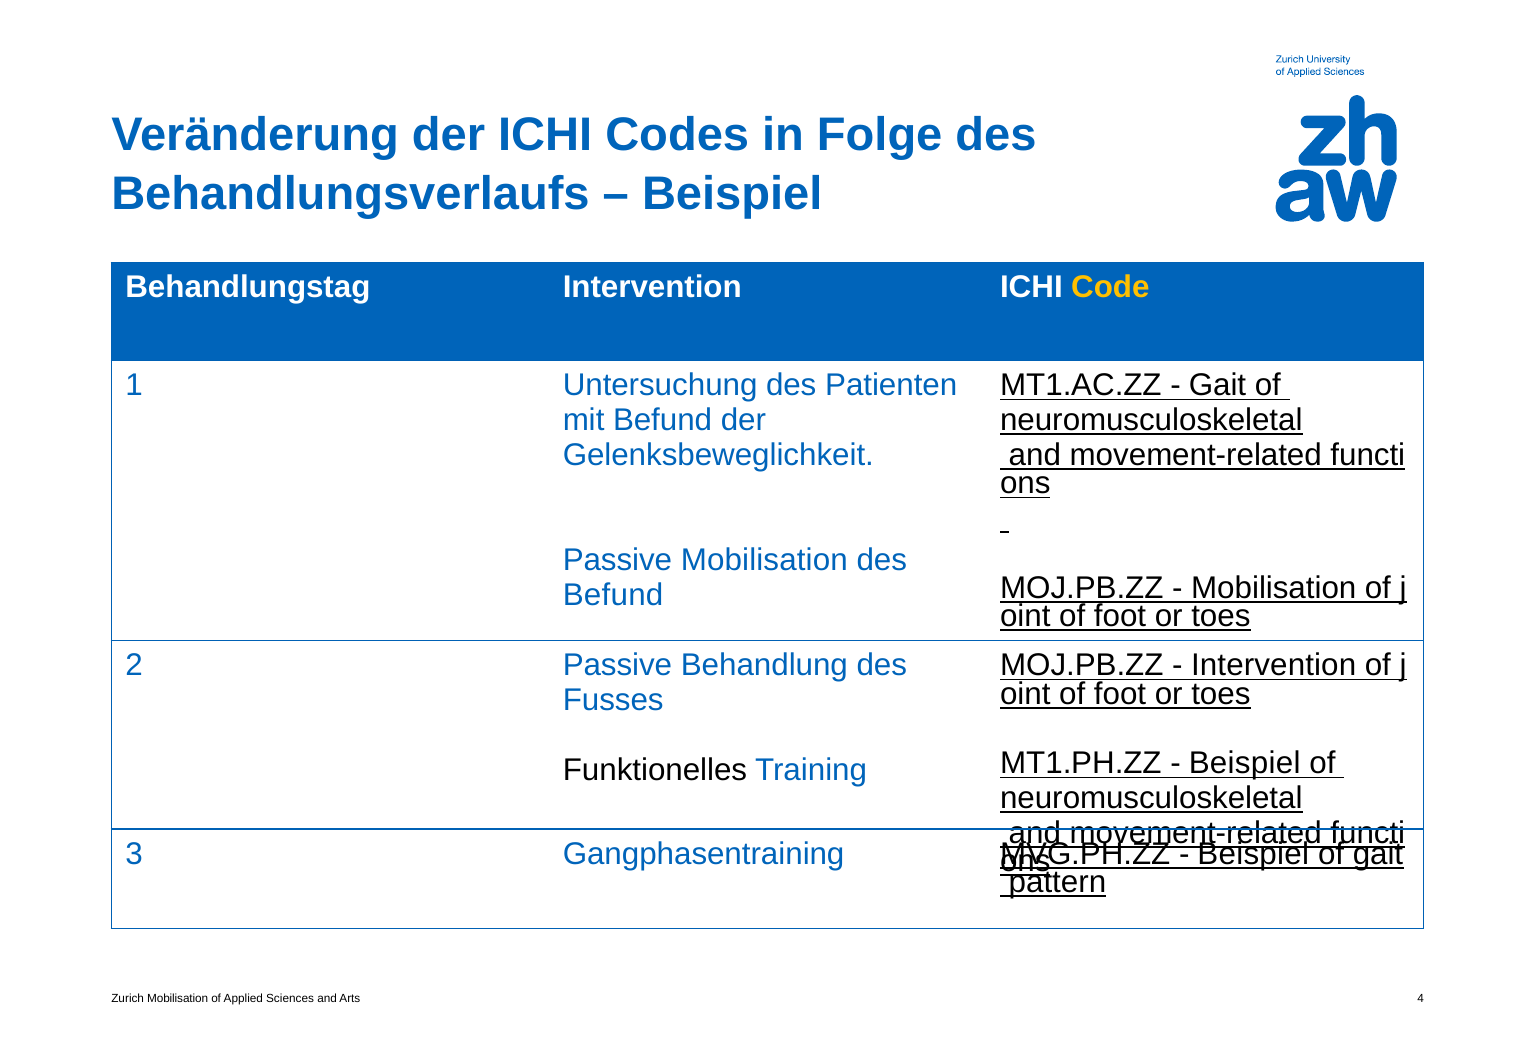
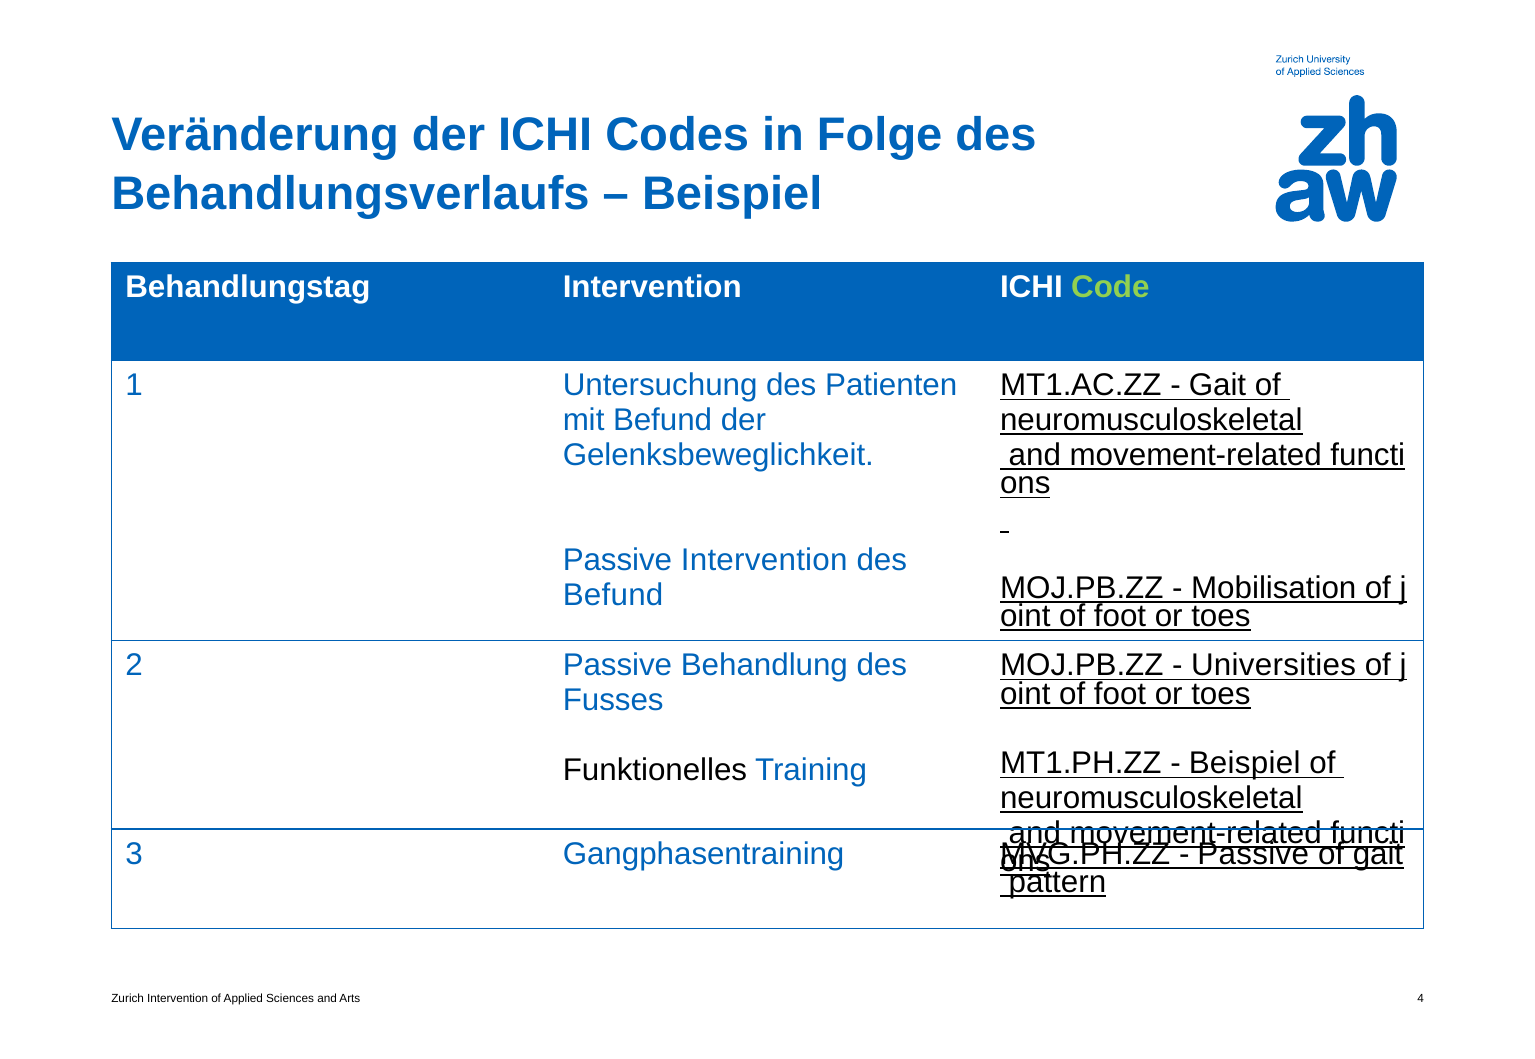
Code colour: yellow -> light green (1110, 288)
Passive Mobilisation: Mobilisation -> Intervention (764, 560)
Intervention: Intervention -> Universities (1274, 666)
Beispiel: Beispiel -> Passive (1253, 854)
Zurich Mobilisation: Mobilisation -> Intervention (178, 999)
